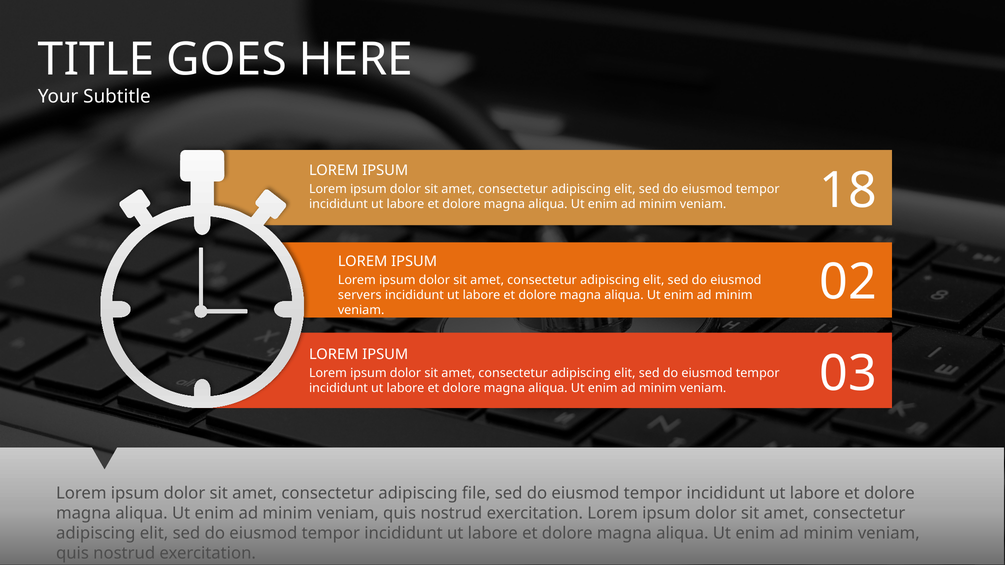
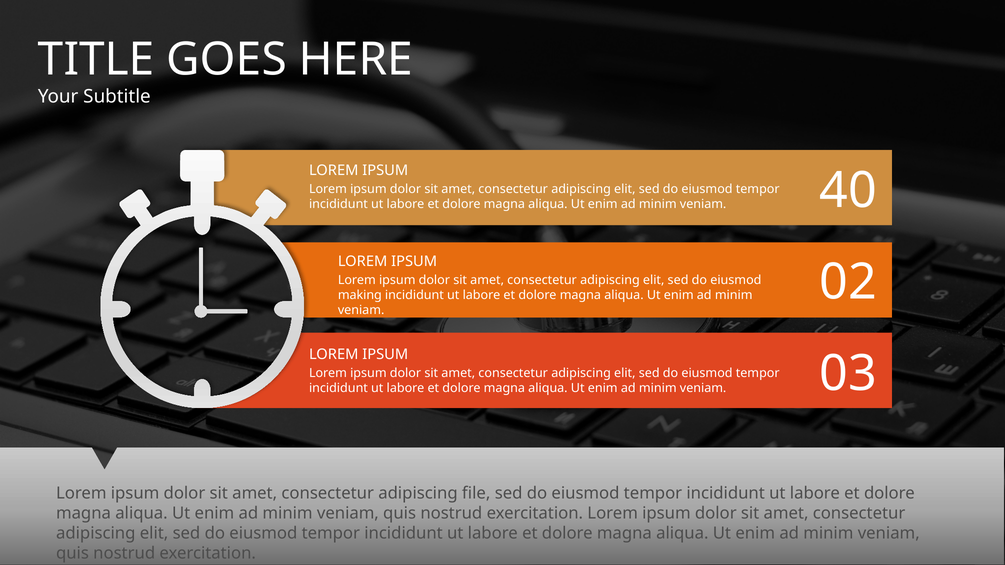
18: 18 -> 40 (848, 191)
servers: servers -> making (360, 295)
